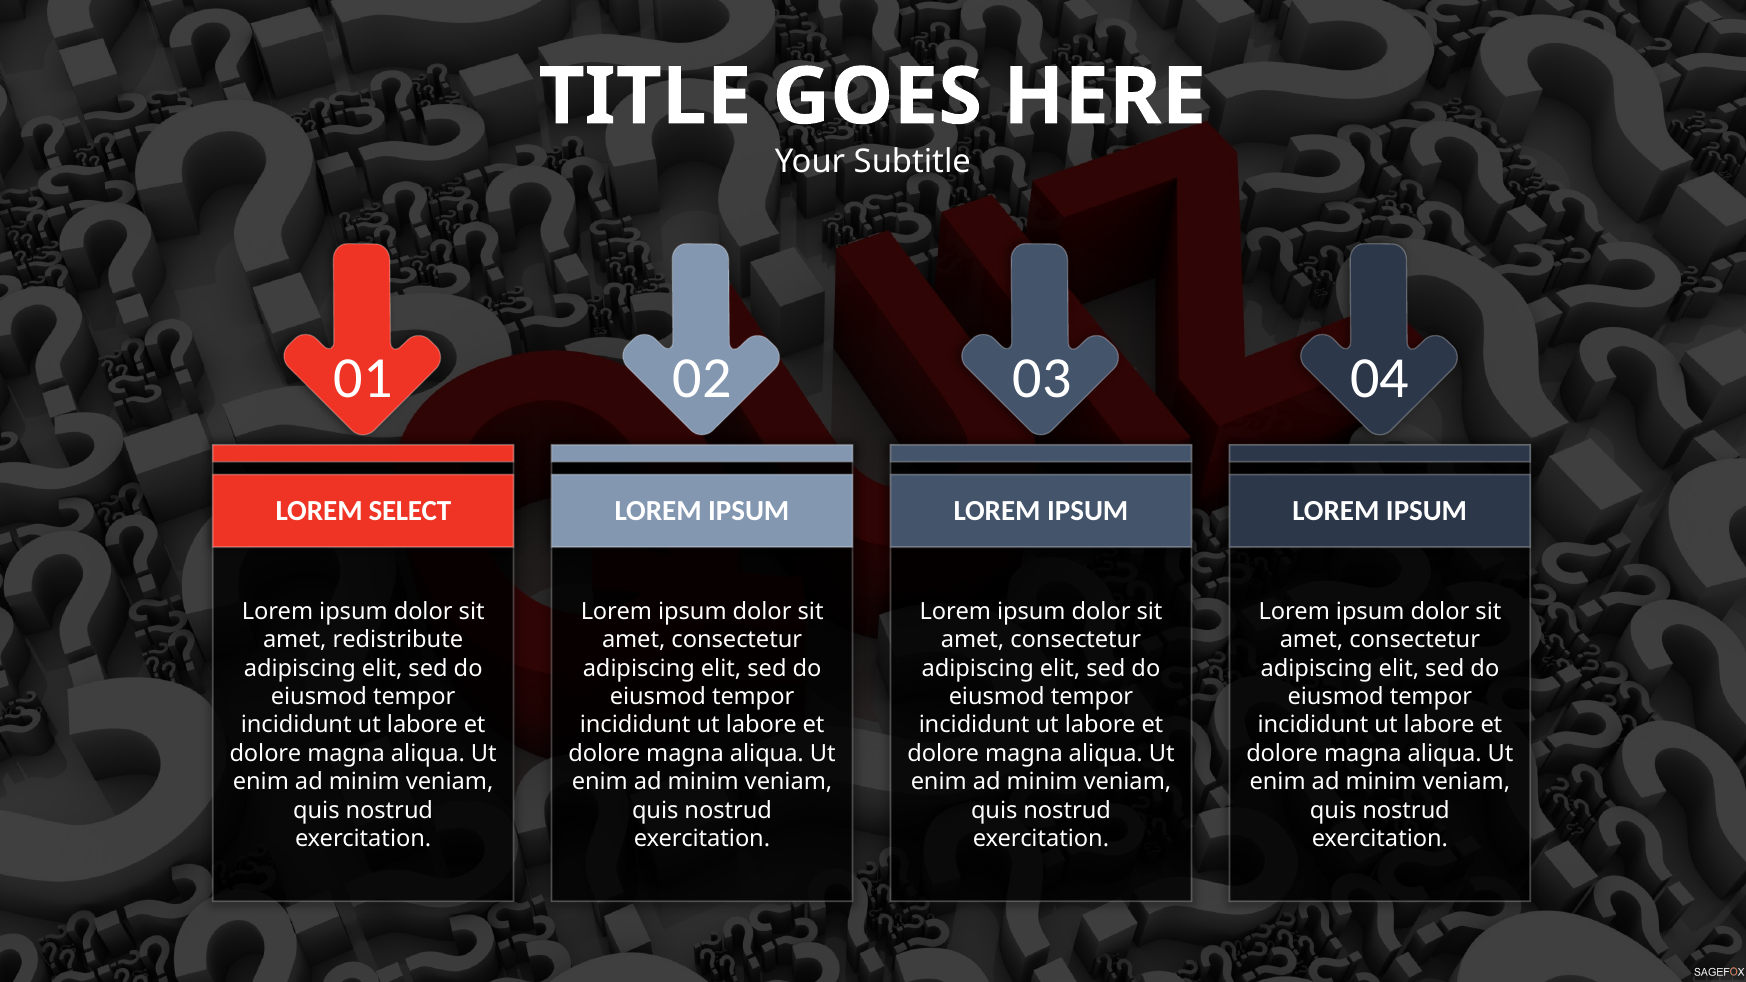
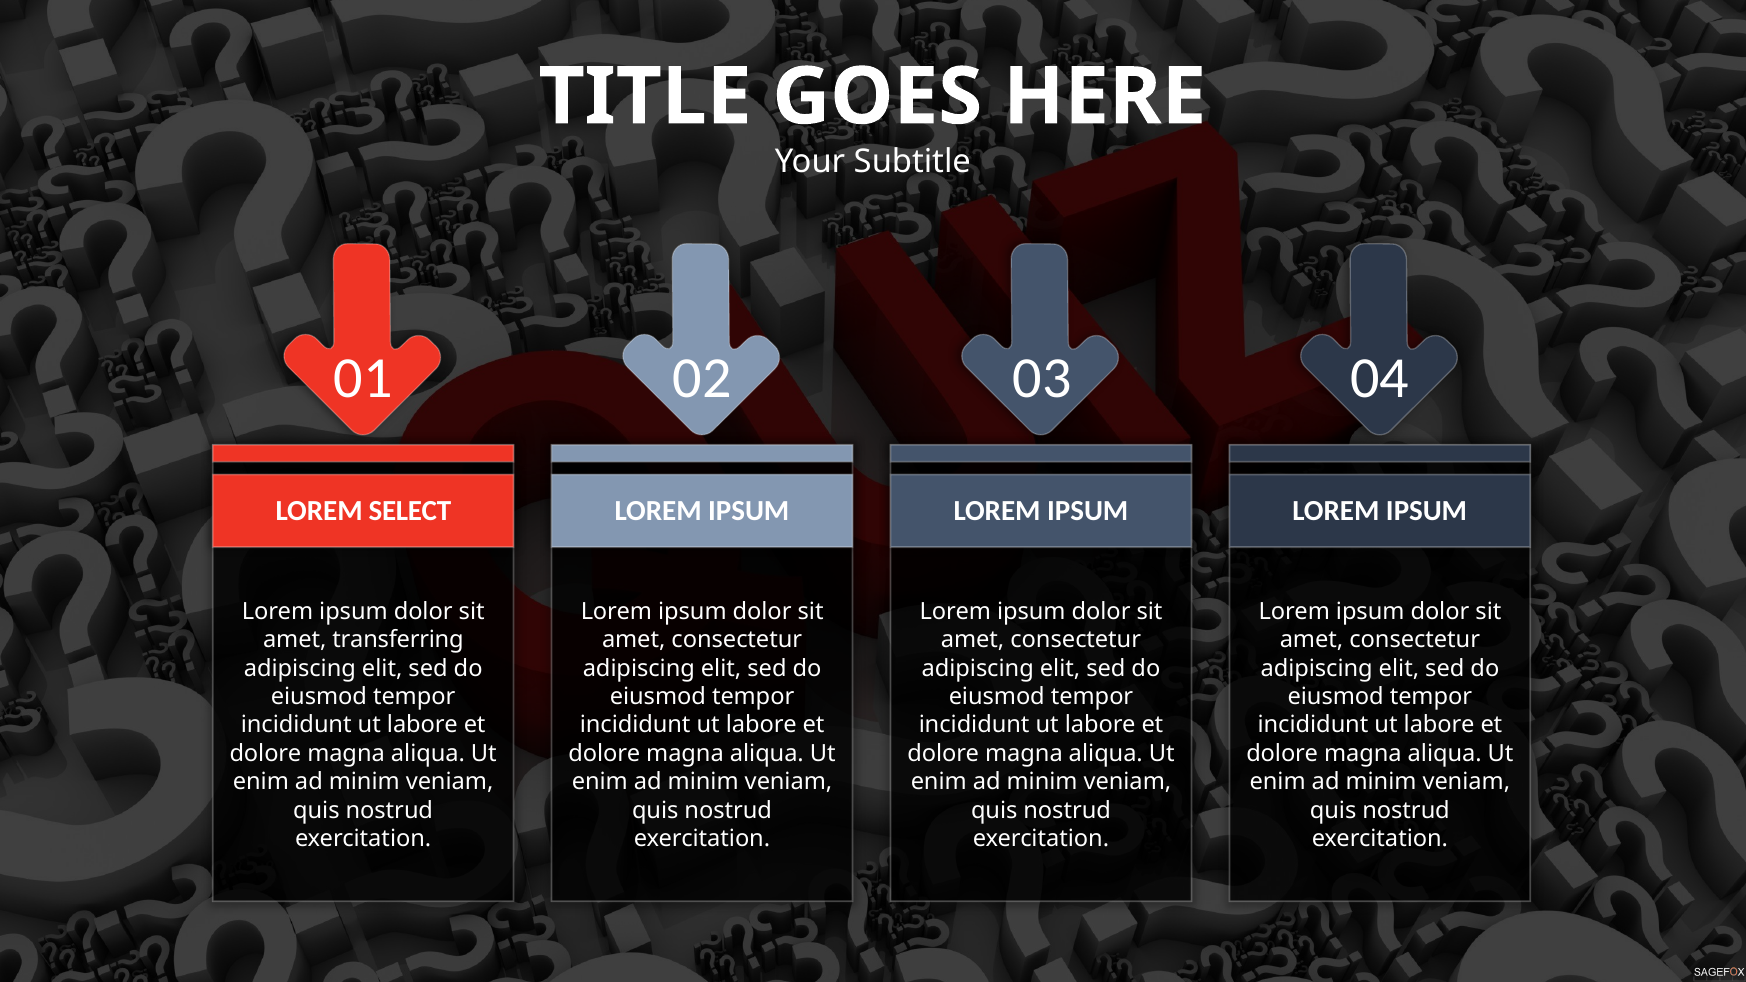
redistribute: redistribute -> transferring (398, 640)
